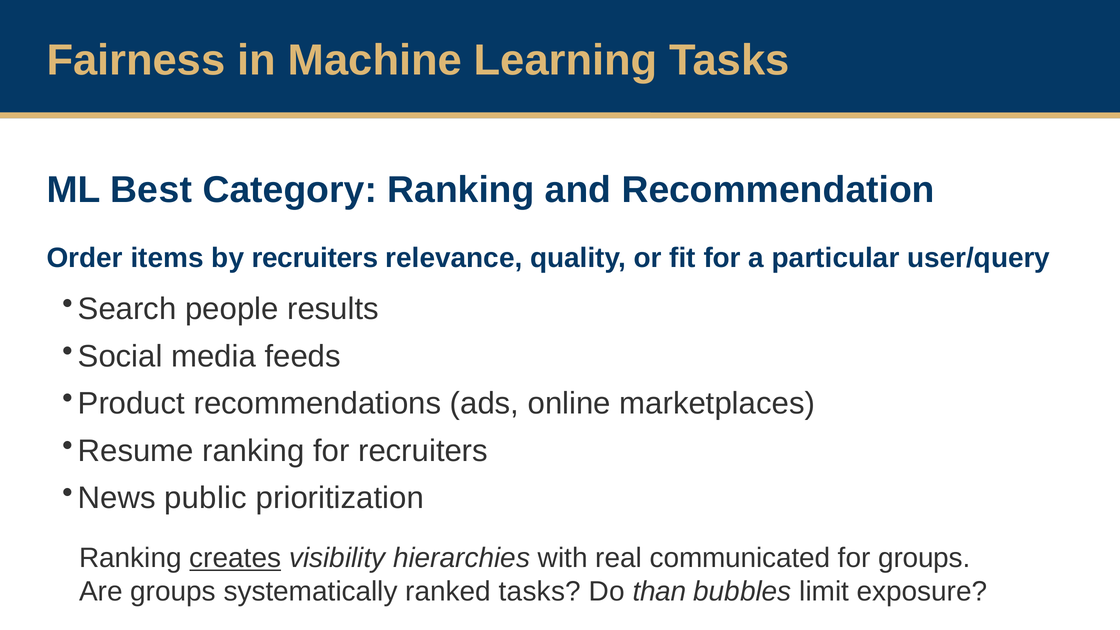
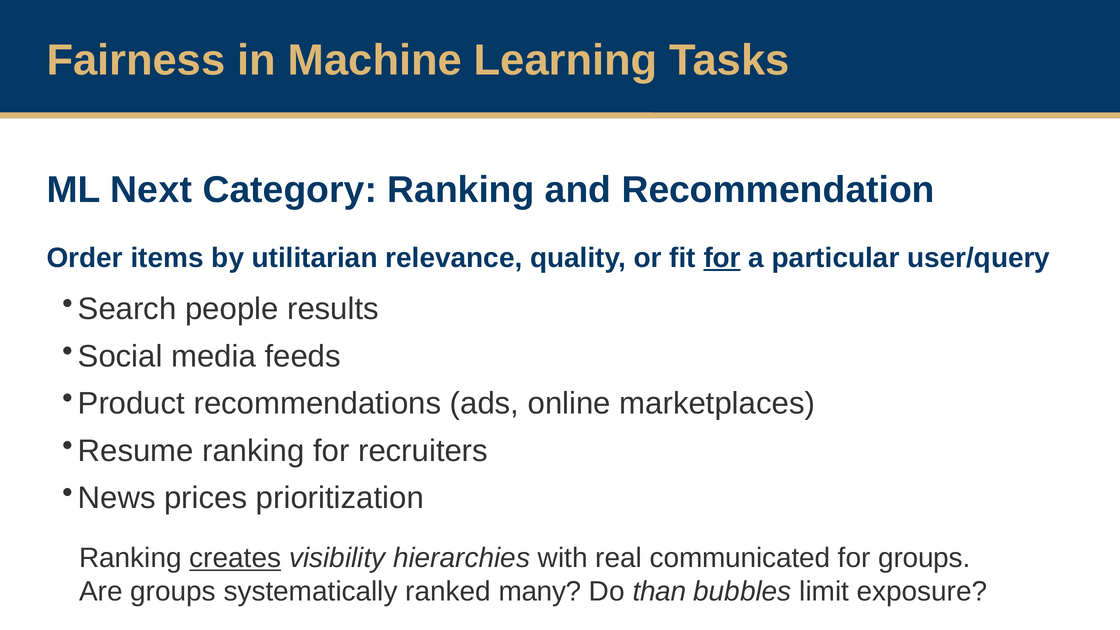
Best: Best -> Next (151, 190)
by recruiters: recruiters -> utilitarian (315, 258)
for underline: none -> present (722, 258)
public: public -> prices (206, 498)
ranked tasks: tasks -> many (540, 592)
